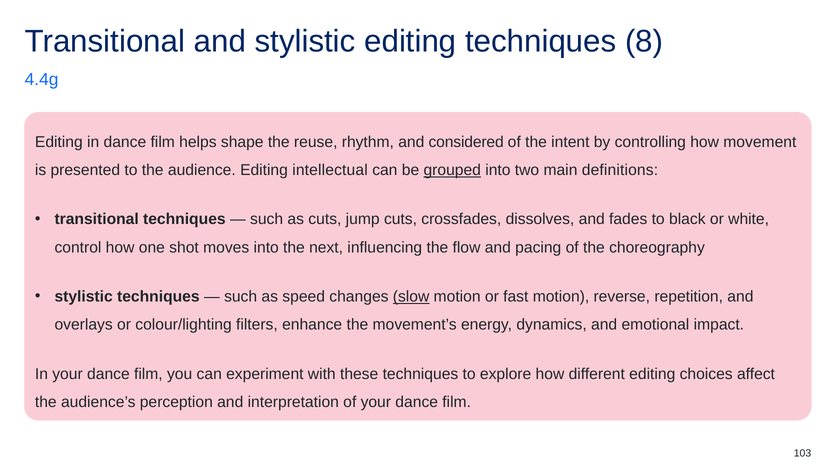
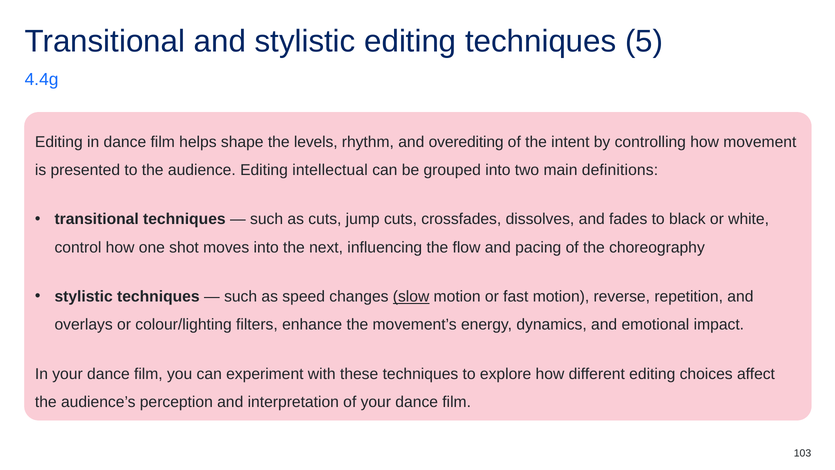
8: 8 -> 5 (644, 41)
reuse: reuse -> levels (316, 142)
considered: considered -> overediting (466, 142)
grouped underline: present -> none (452, 170)
